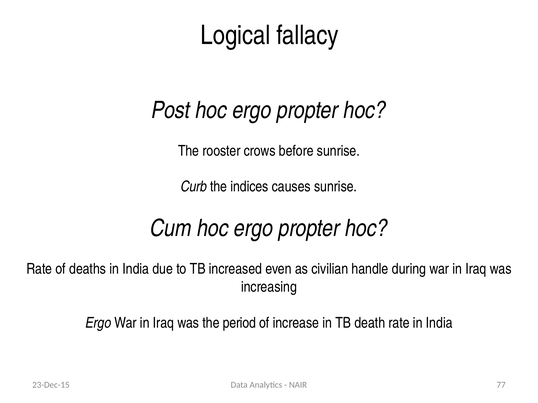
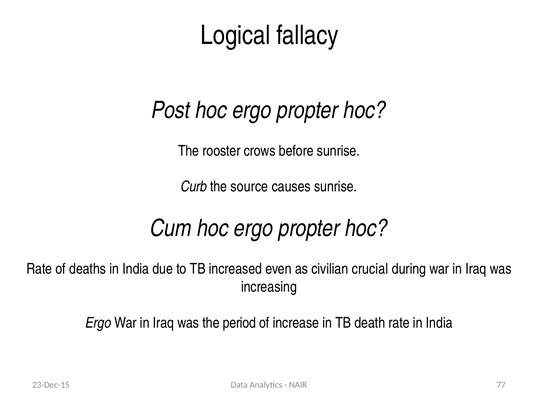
indices: indices -> source (249, 187)
handle: handle -> crucial (370, 269)
